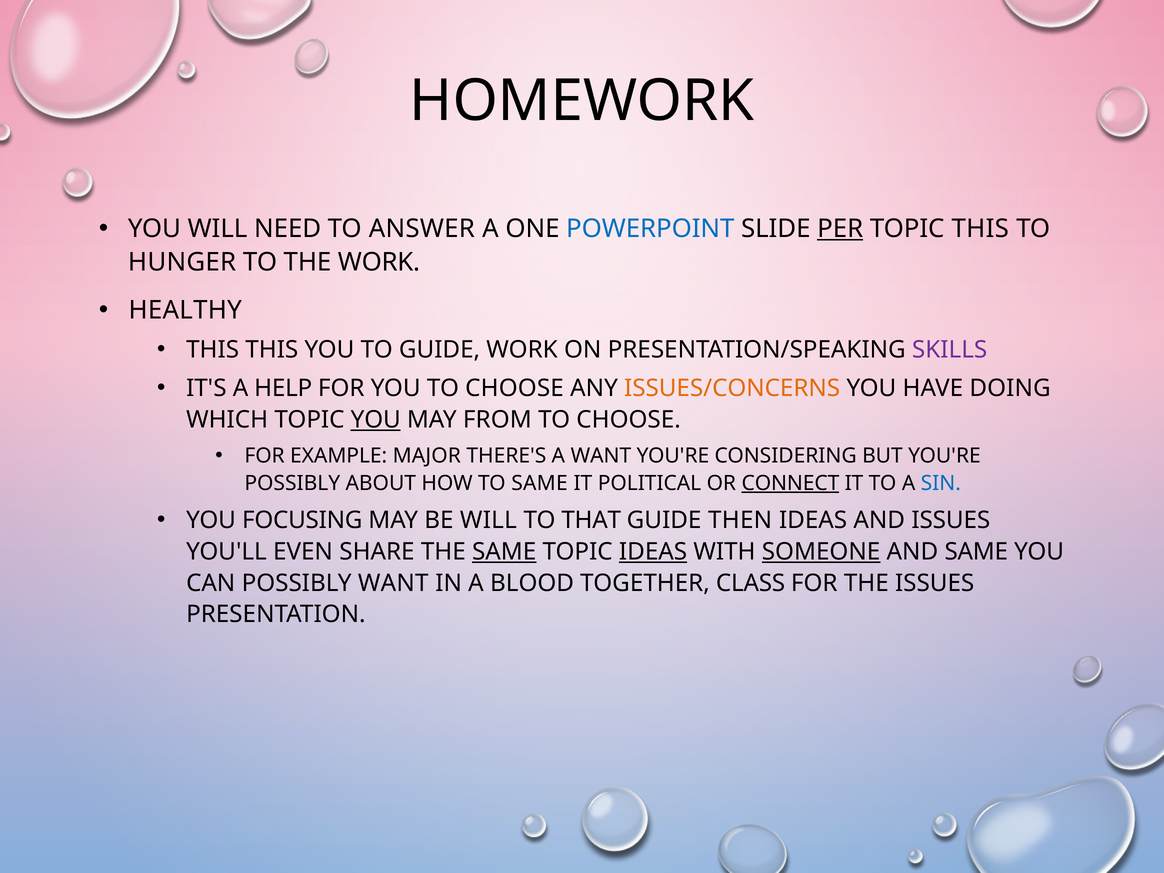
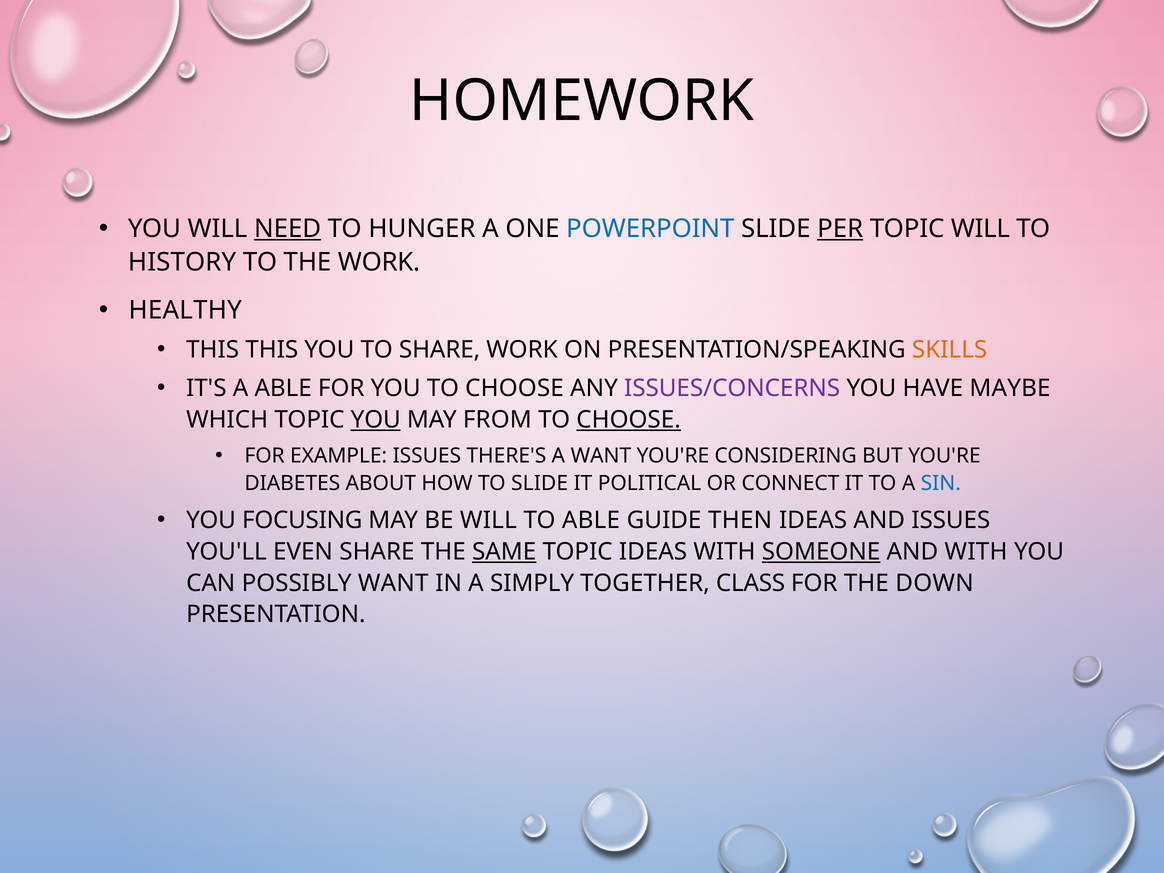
NEED underline: none -> present (288, 229)
ANSWER: ANSWER -> HUNGER (422, 229)
TOPIC THIS: THIS -> WILL (980, 229)
HUNGER: HUNGER -> HISTORY (182, 262)
TO GUIDE: GUIDE -> SHARE (440, 350)
SKILLS colour: purple -> orange (950, 350)
A HELP: HELP -> ABLE (283, 388)
ISSUES/CONCERNS colour: orange -> purple (732, 388)
DOING: DOING -> MAYBE (1010, 388)
CHOOSE underline: none -> present (629, 420)
EXAMPLE MAJOR: MAJOR -> ISSUES (427, 456)
POSSIBLY: POSSIBLY -> DIABETES (292, 483)
TO SAME: SAME -> SLIDE (540, 483)
CONNECT underline: present -> none (790, 483)
TO THAT: THAT -> ABLE (591, 520)
IDEAS underline: present -> none (653, 552)
AND SAME: SAME -> WITH (976, 552)
BLOOD: BLOOD -> SIMPLY (532, 583)
THE ISSUES: ISSUES -> DOWN (935, 583)
